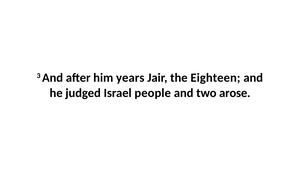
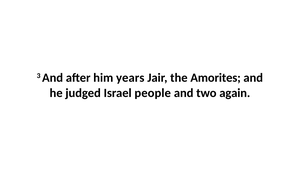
Eighteen: Eighteen -> Amorites (216, 78)
arose: arose -> again (235, 93)
